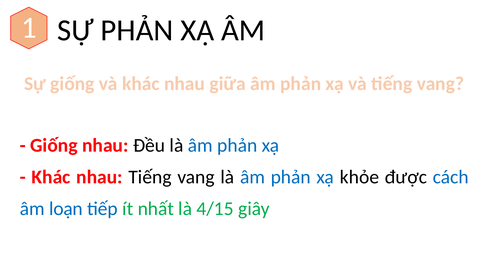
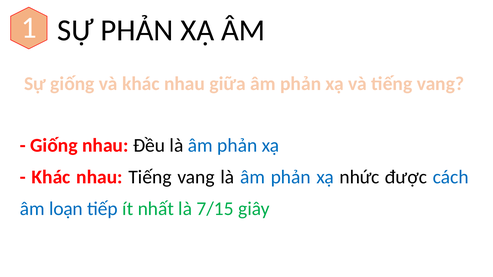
khỏe: khỏe -> nhức (360, 177)
4/15: 4/15 -> 7/15 (215, 209)
